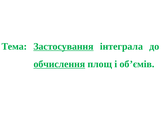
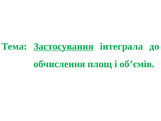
обчислення underline: present -> none (59, 64)
